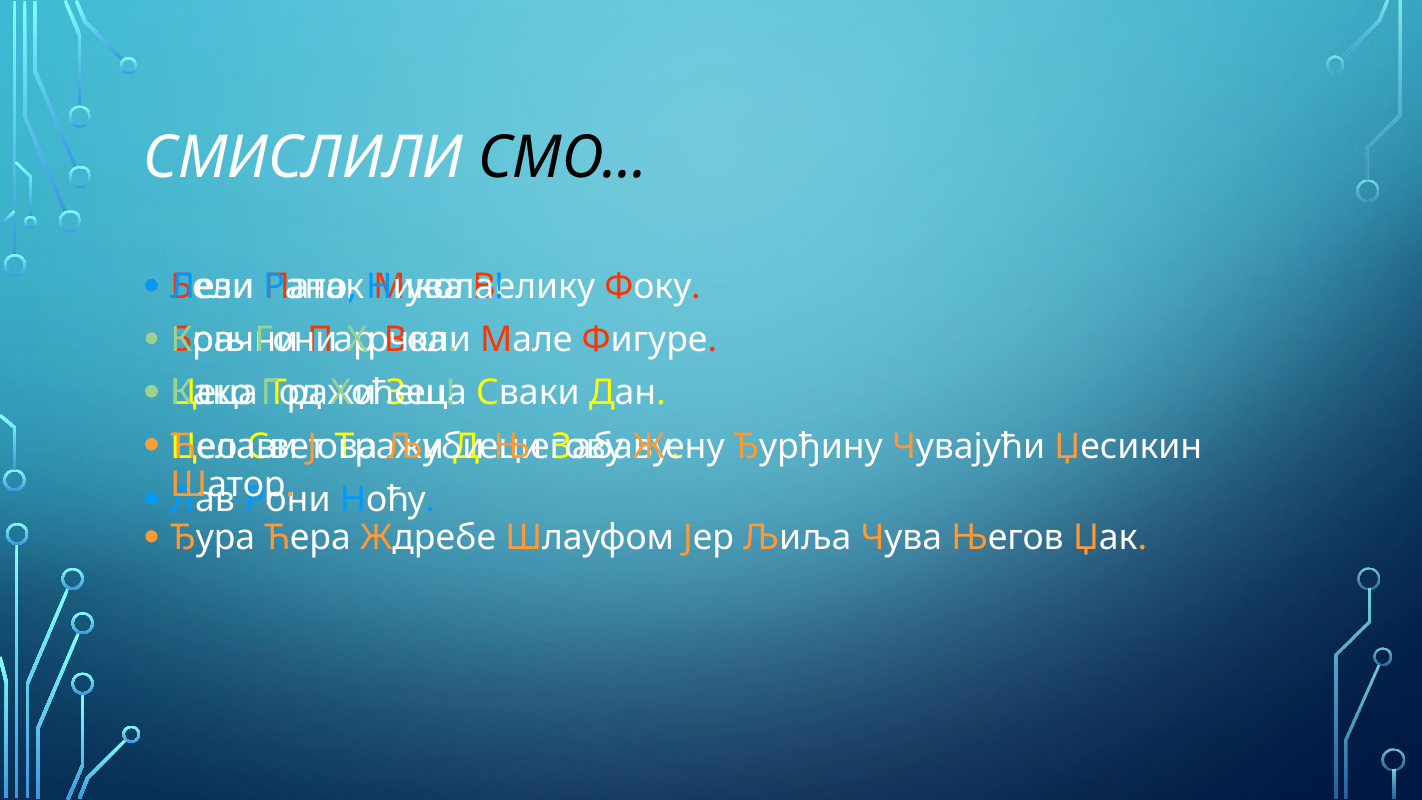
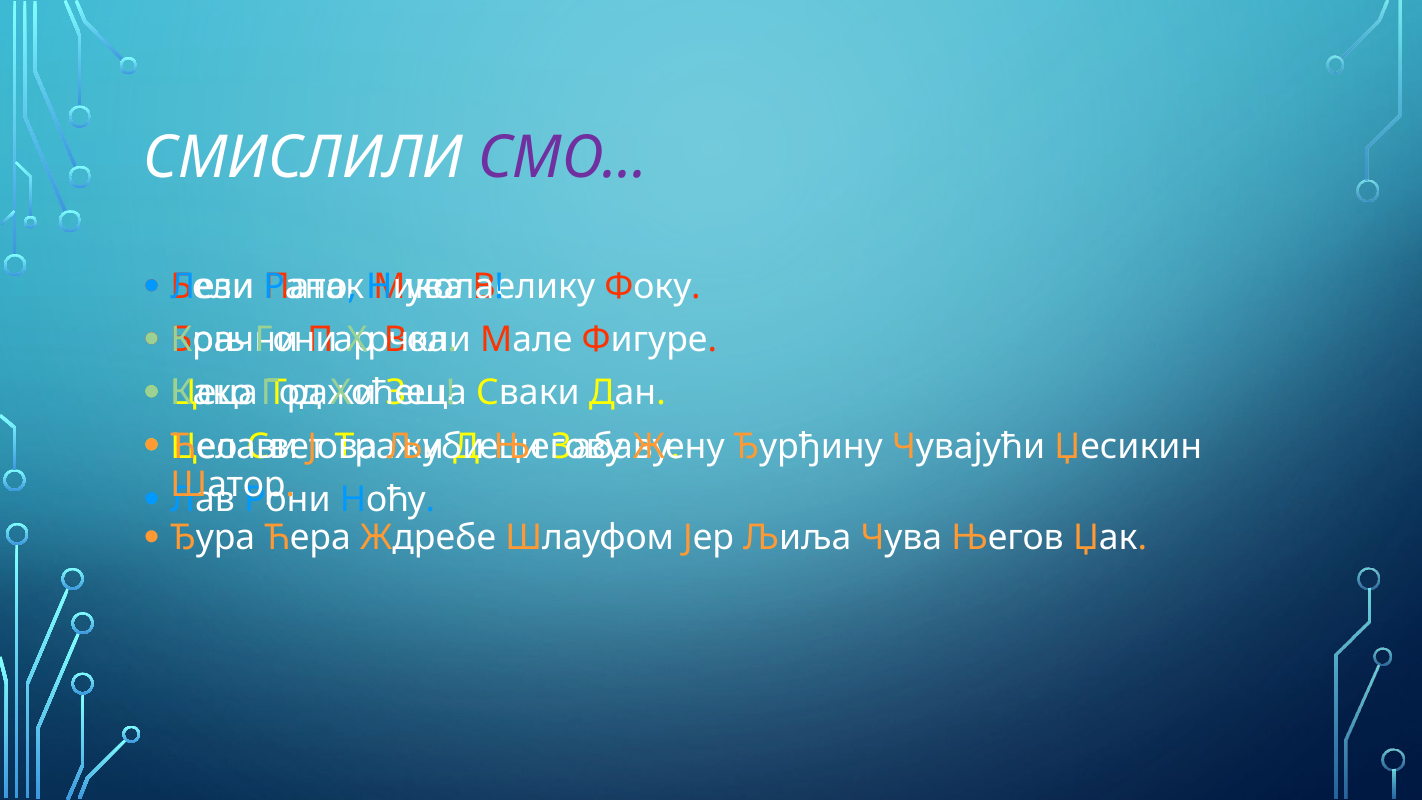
СМО colour: black -> purple (563, 158)
